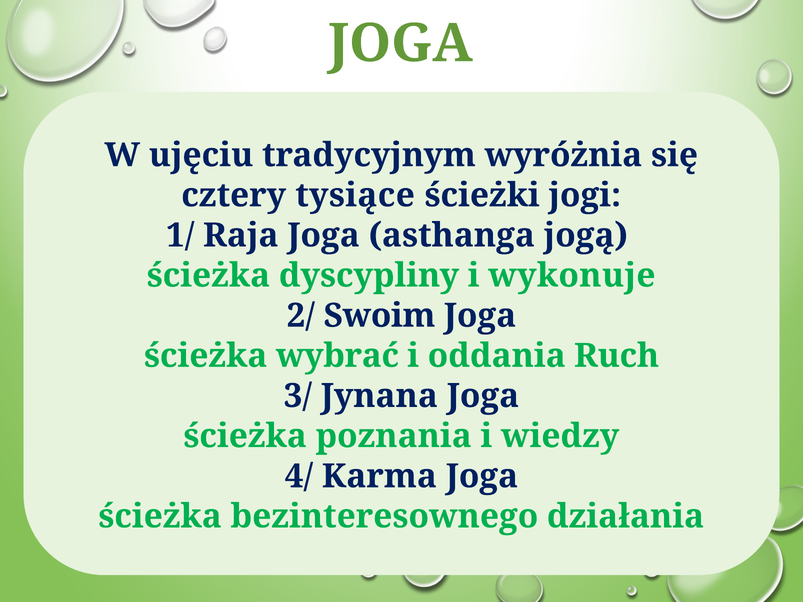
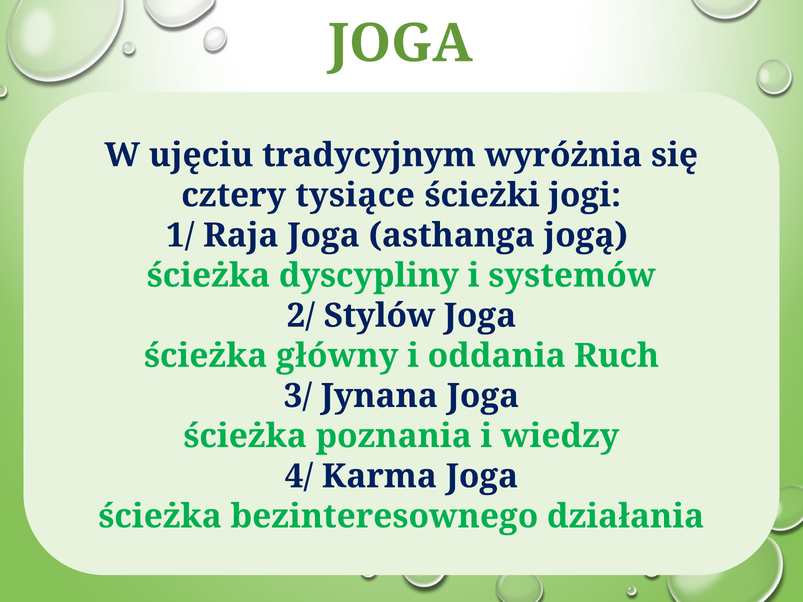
wykonuje: wykonuje -> systemów (572, 276)
Swoim: Swoim -> Stylów (379, 316)
wybrać: wybrać -> główny (337, 356)
